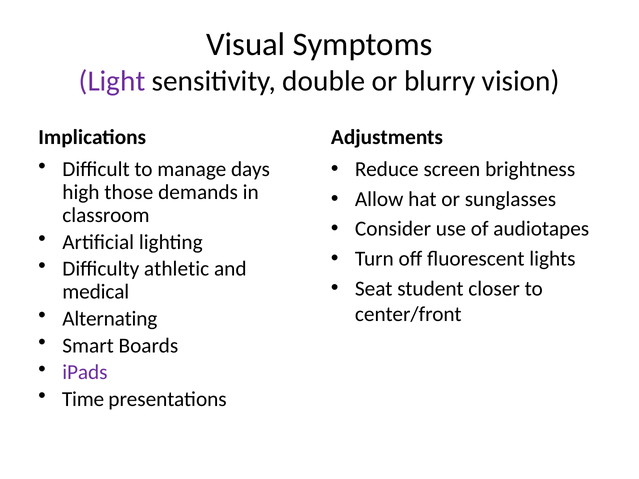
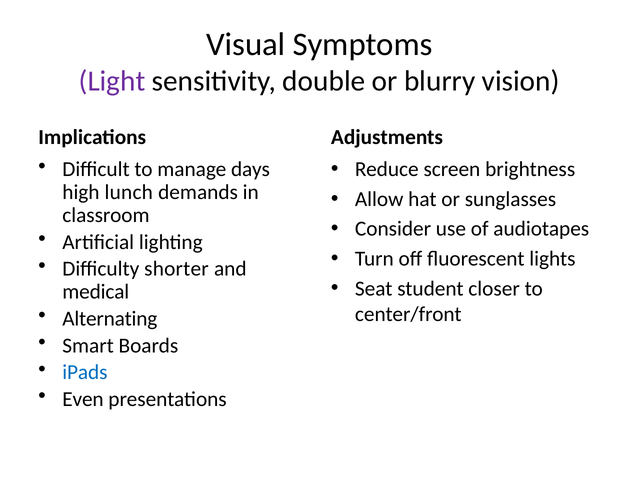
those: those -> lunch (129, 192)
athletic: athletic -> shorter (176, 269)
iPads colour: purple -> blue (85, 373)
Time: Time -> Even (83, 399)
